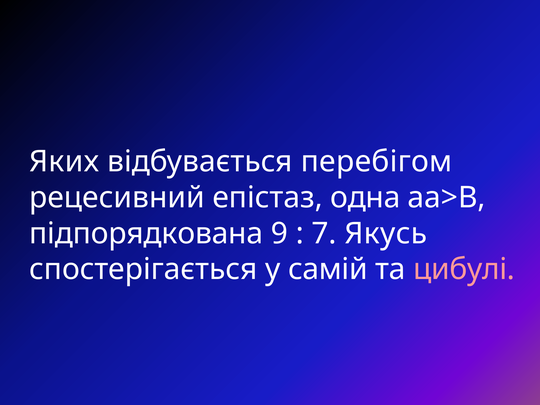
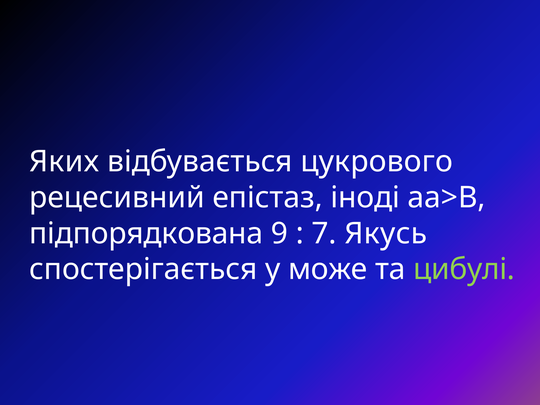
перебігом: перебігом -> цукрового (377, 161)
одна: одна -> іноді (365, 197)
самій: самій -> може (328, 269)
цибулі colour: pink -> light green (464, 269)
